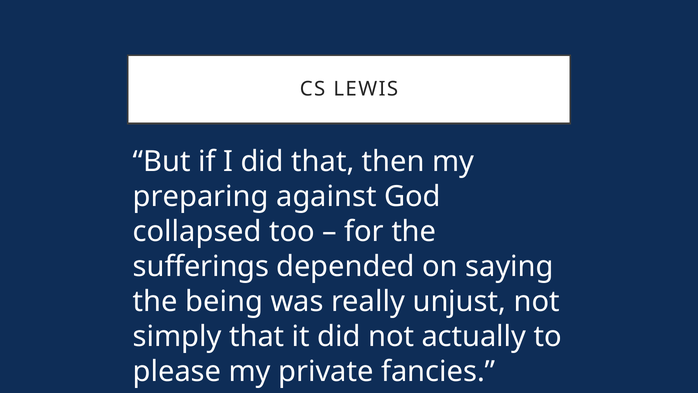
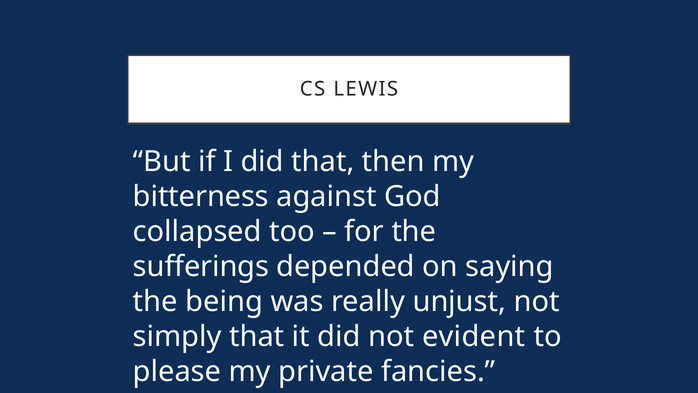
preparing: preparing -> bitterness (201, 197)
actually: actually -> evident (474, 336)
